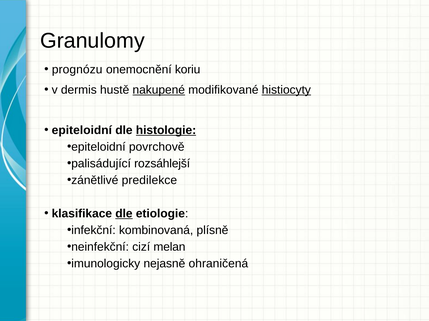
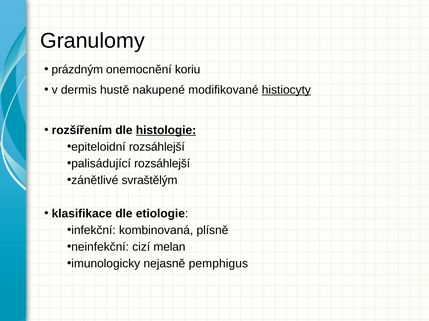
prognózu: prognózu -> prázdným (77, 70)
nakupené underline: present -> none (159, 90)
epiteloidní: epiteloidní -> rozšířením (82, 131)
epiteloidní povrchově: povrchově -> rozsáhlejší (157, 147)
predilekce: predilekce -> svraštělým (150, 181)
dle underline: present -> none (124, 214)
ohraničená: ohraničená -> pemphigus (218, 264)
